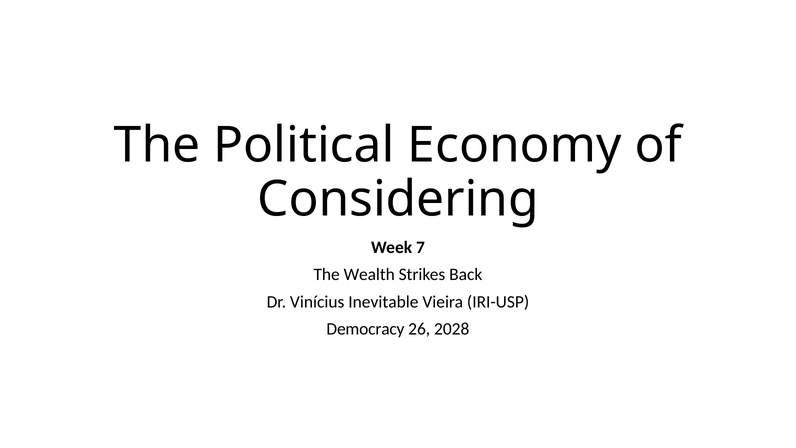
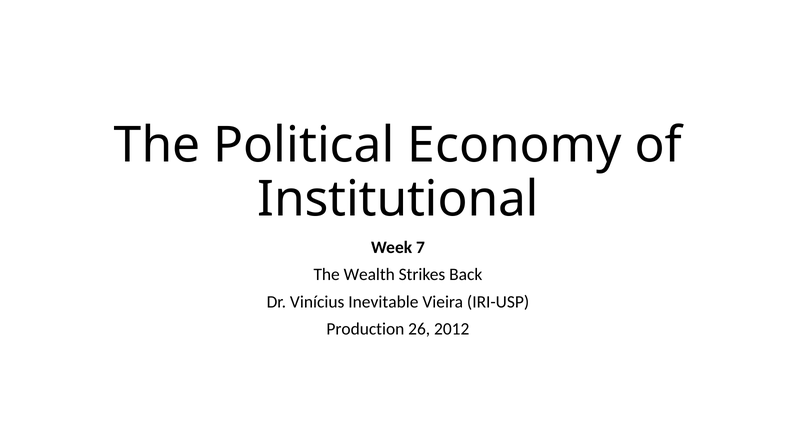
Considering: Considering -> Institutional (398, 199)
Democracy: Democracy -> Production (365, 329)
2028: 2028 -> 2012 (452, 329)
